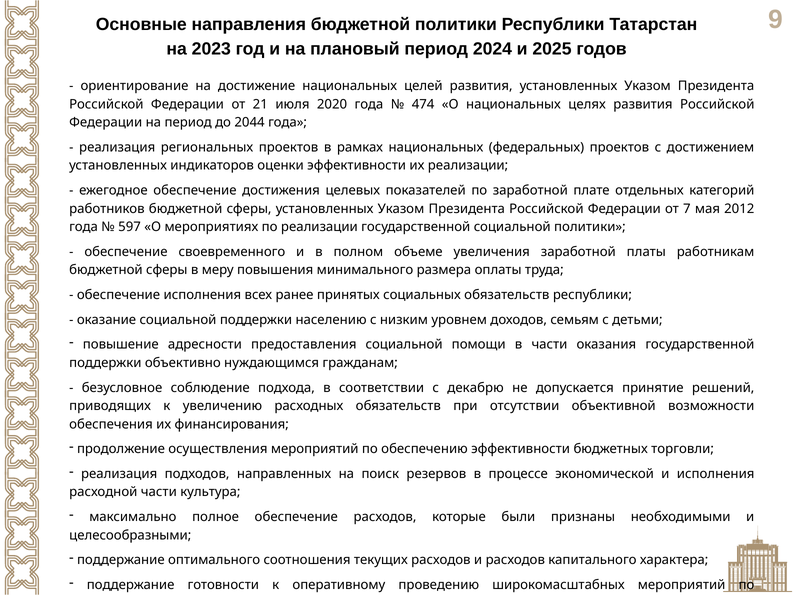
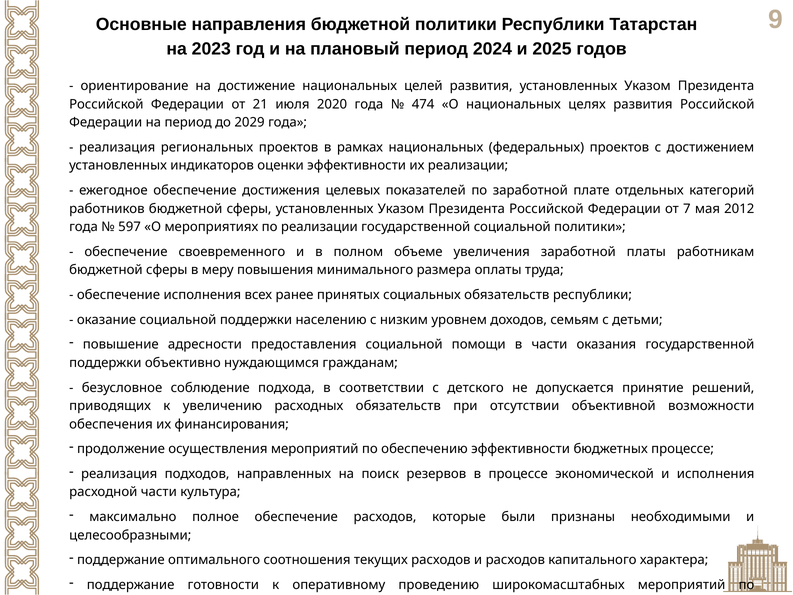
2044: 2044 -> 2029 (250, 122)
декабрю: декабрю -> детского (476, 388)
бюджетных торговли: торговли -> процессе (683, 449)
